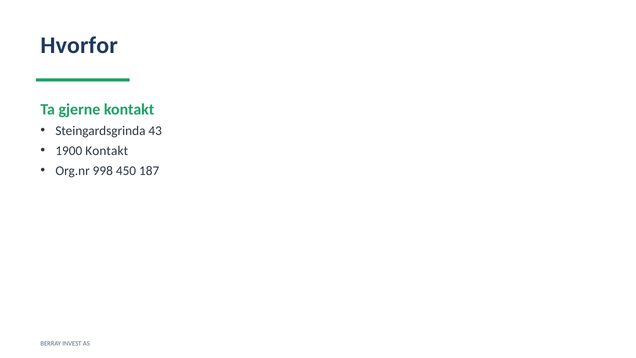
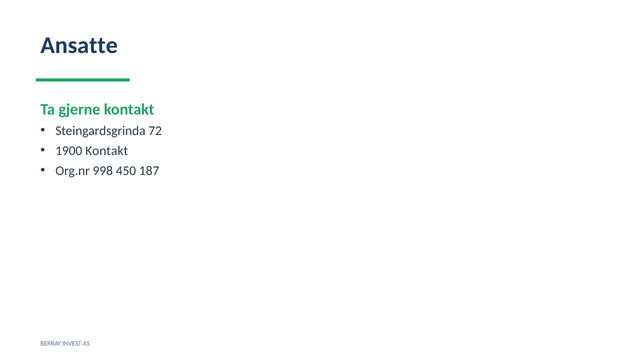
Hvorfor: Hvorfor -> Ansatte (79, 45)
43: 43 -> 72 (155, 131)
